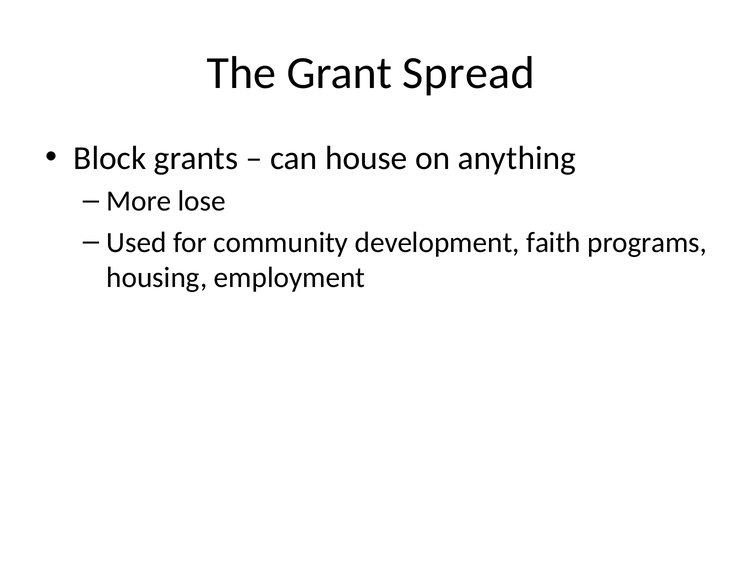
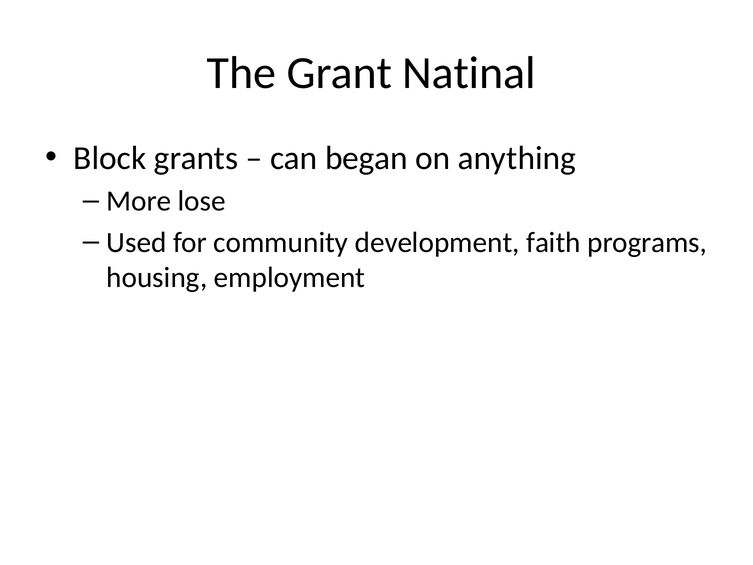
Spread: Spread -> Natinal (469, 73)
house: house -> began (366, 158)
